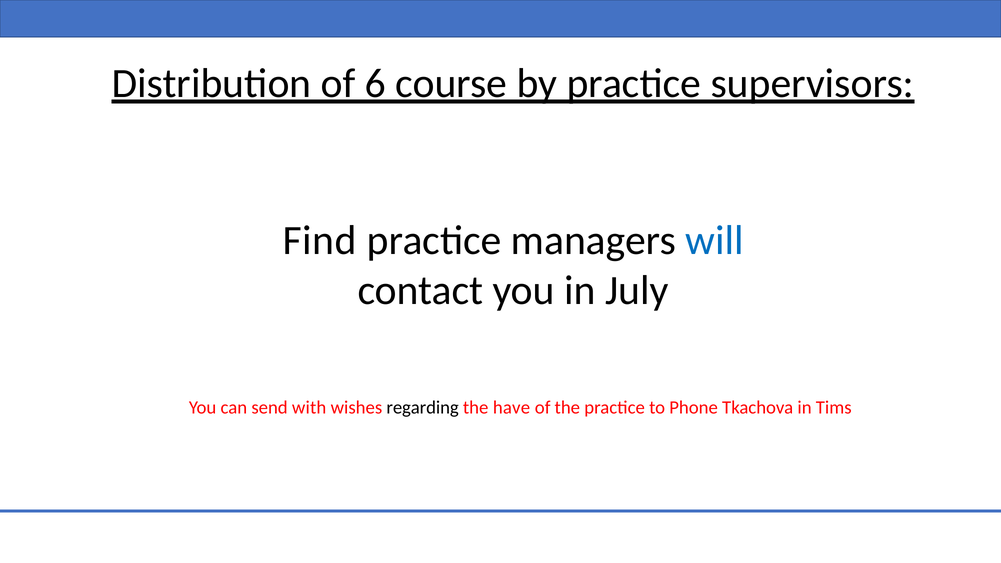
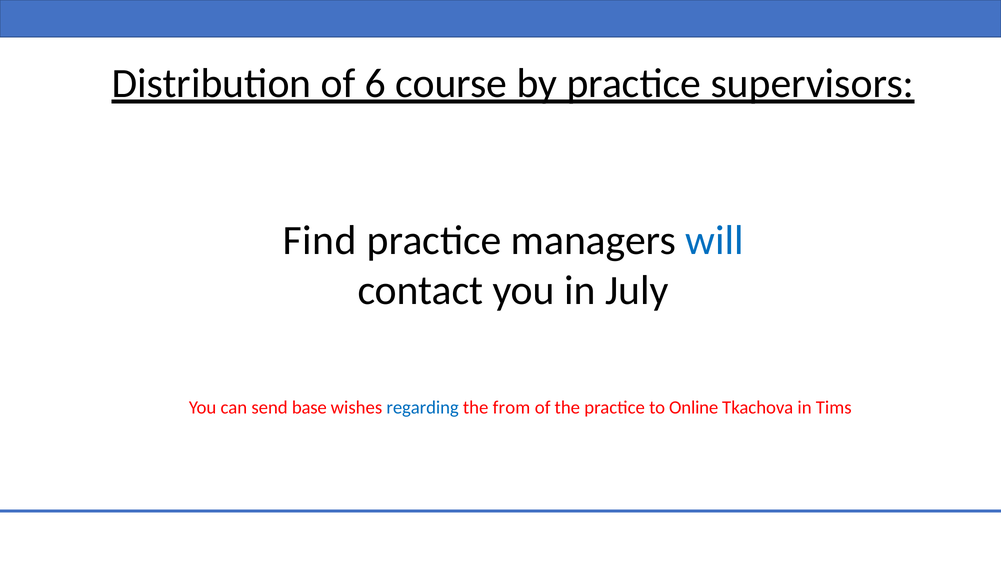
with: with -> base (309, 408)
regarding colour: black -> blue (423, 408)
have: have -> from (512, 408)
Phone: Phone -> Online (694, 408)
